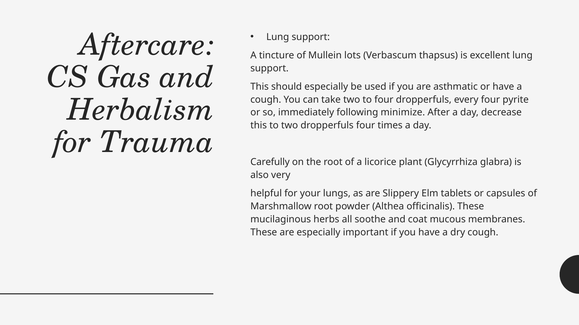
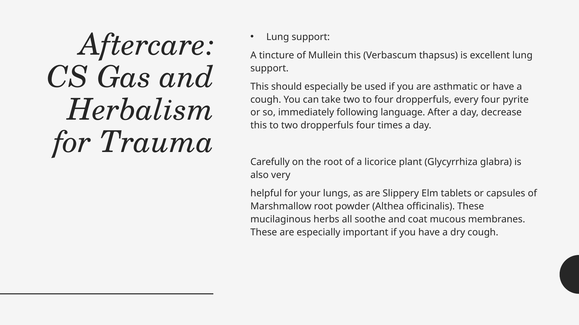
Mullein lots: lots -> this (353, 55)
minimize: minimize -> language (403, 113)
